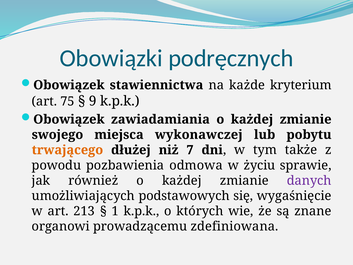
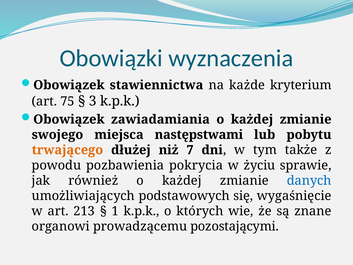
podręcznych: podręcznych -> wyznaczenia (231, 58)
9: 9 -> 3 (93, 101)
wykonawczej: wykonawczej -> następstwami (199, 135)
odmowa: odmowa -> pokrycia (196, 165)
danych colour: purple -> blue (309, 180)
zdefiniowana: zdefiniowana -> pozostającymi (235, 226)
